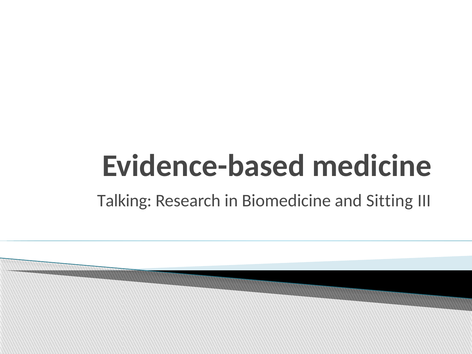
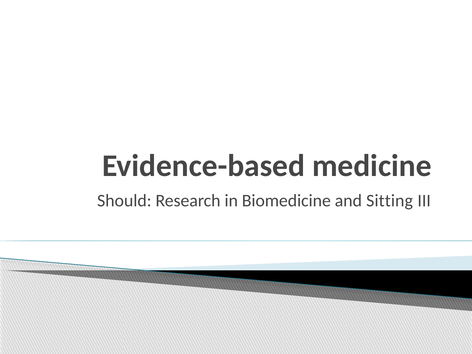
Talking: Talking -> Should (124, 201)
